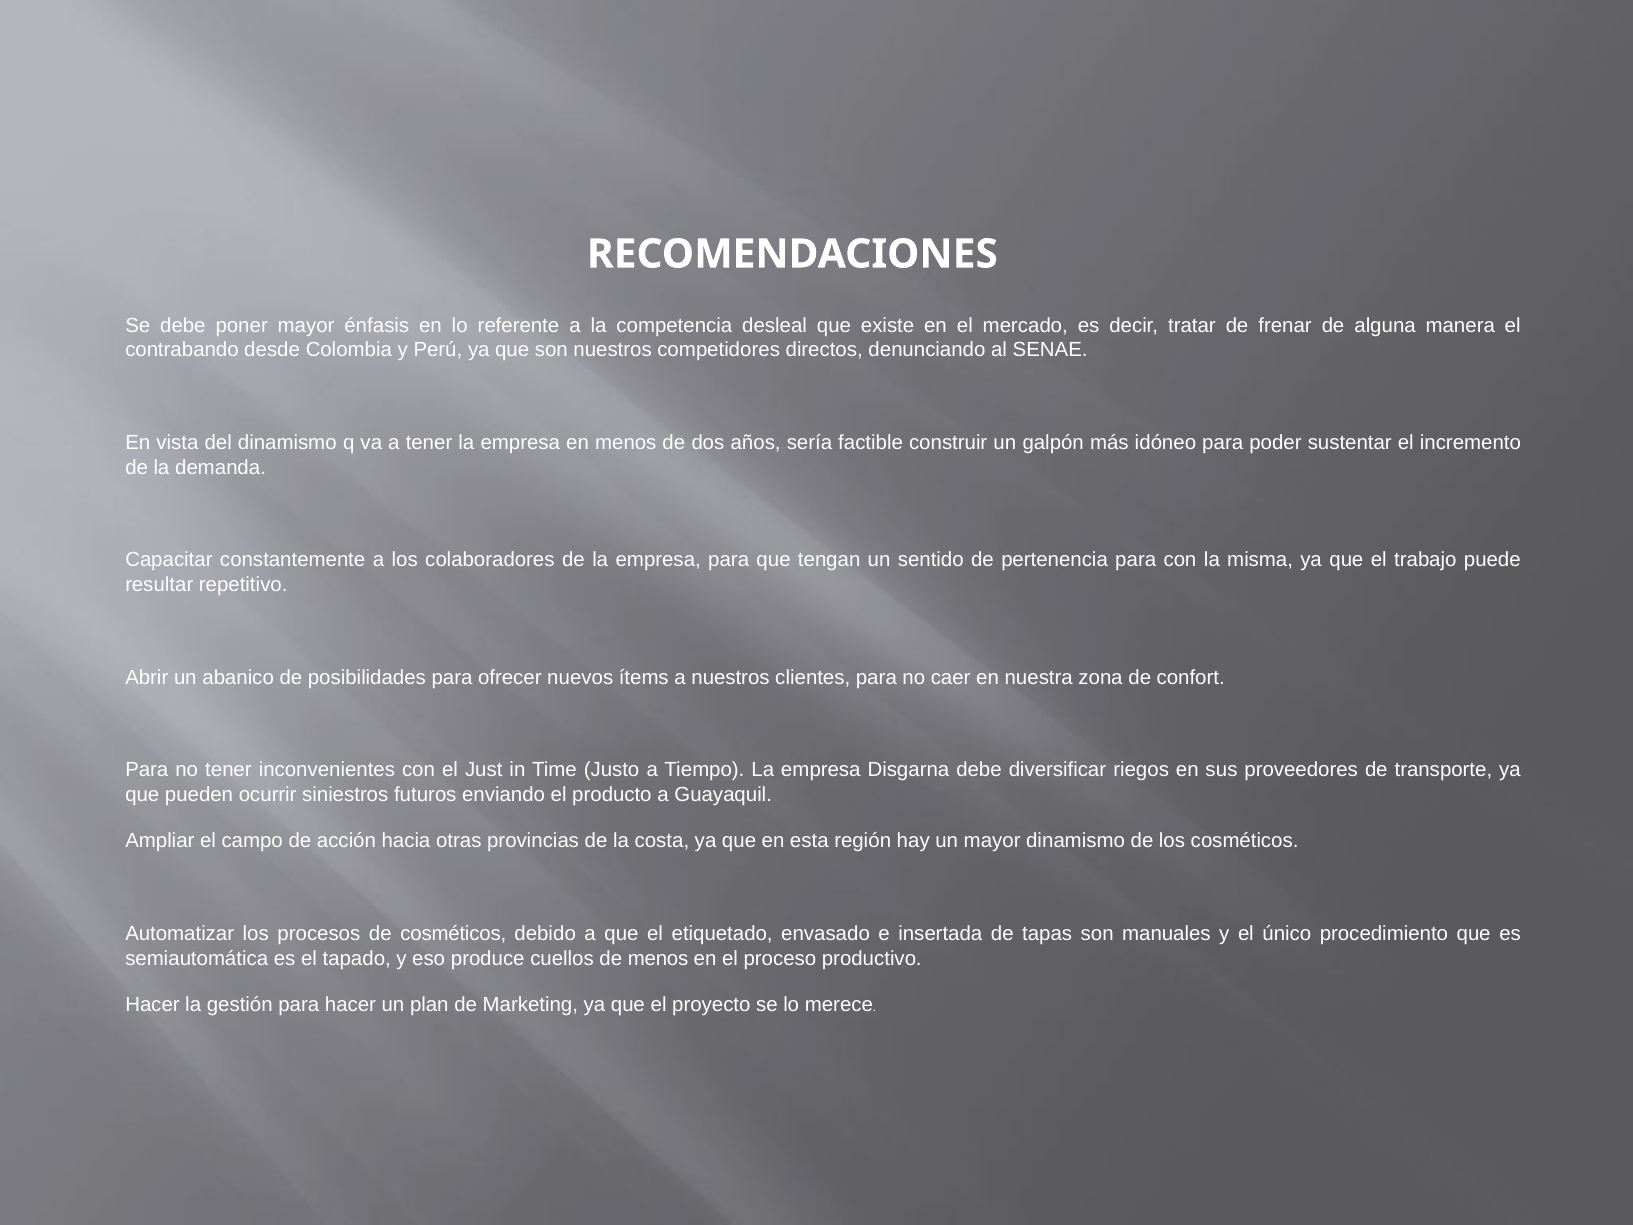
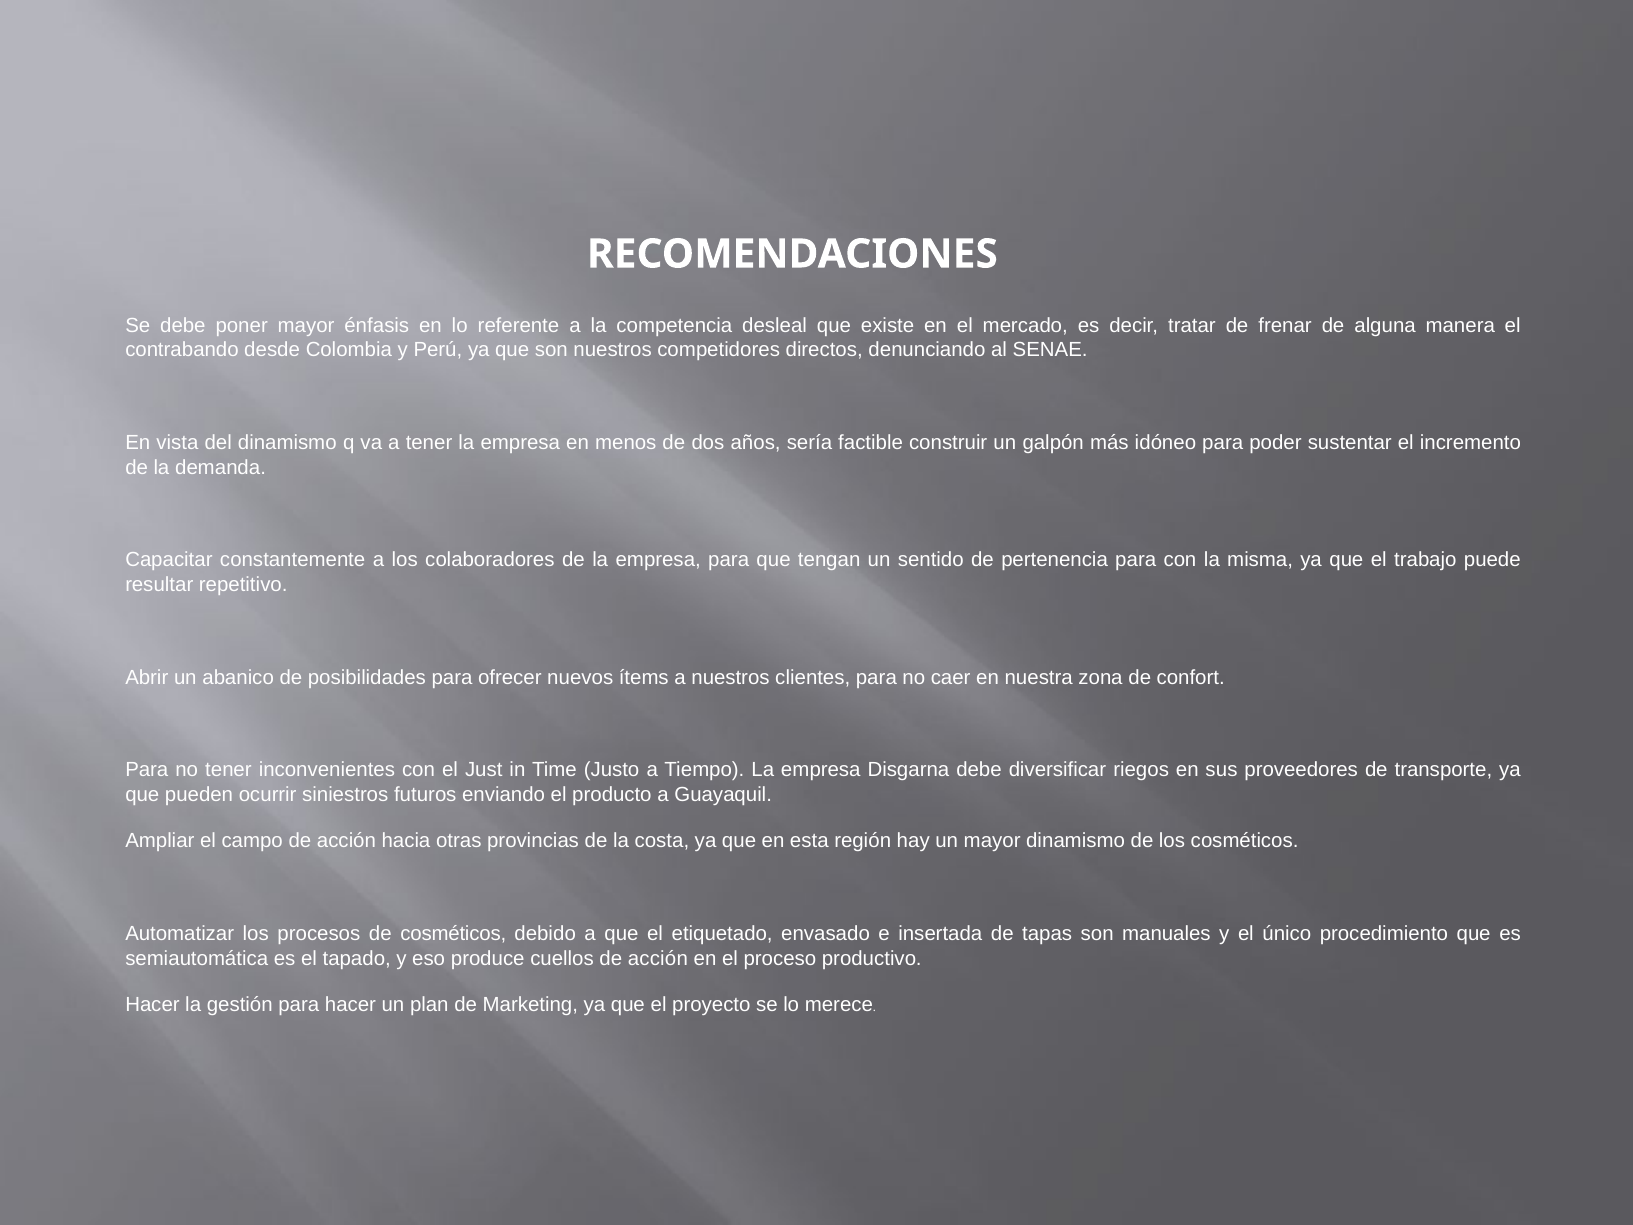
cuellos de menos: menos -> acción (658, 958)
